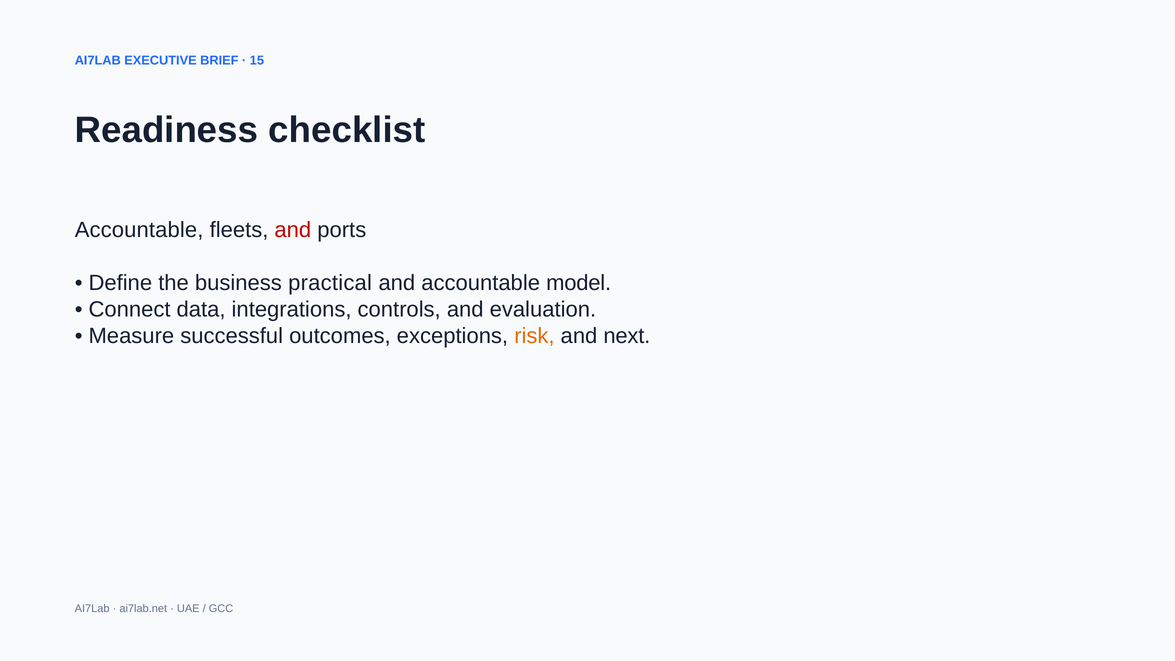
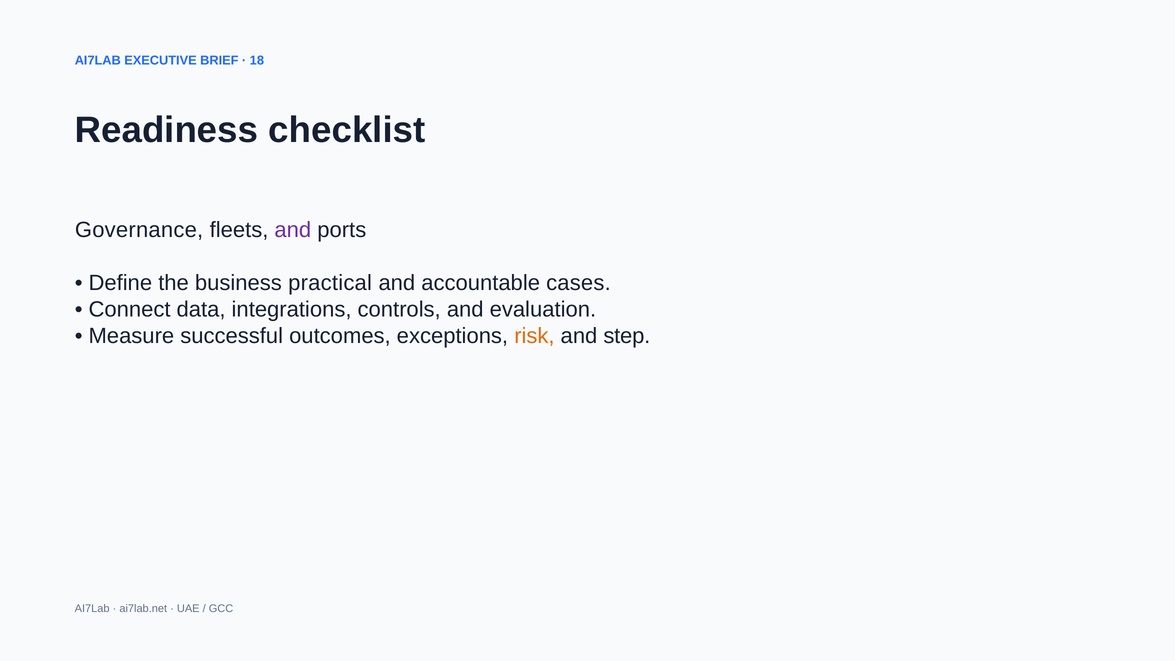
15: 15 -> 18 (257, 61)
Accountable: Accountable -> Governance (139, 230)
and colour: red -> purple (293, 230)
model: model -> cases (578, 283)
next: next -> step (627, 336)
